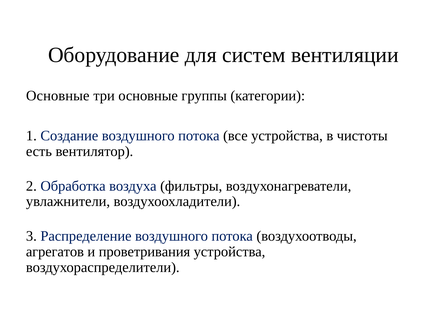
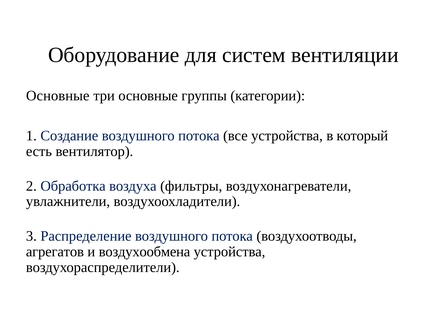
чистоты: чистоты -> который (362, 136)
проветривания: проветривания -> воздухообмена (145, 252)
